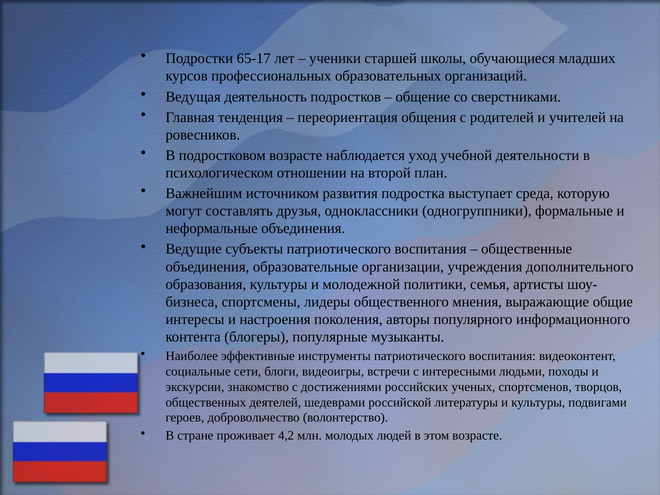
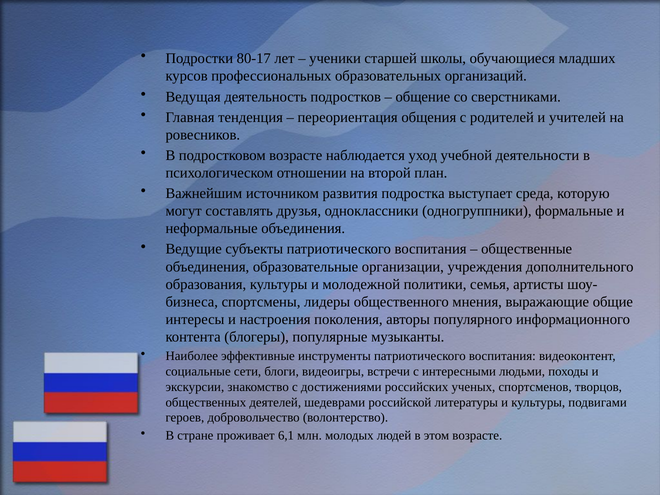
65-17: 65-17 -> 80-17 (254, 59)
4,2: 4,2 -> 6,1 (286, 436)
